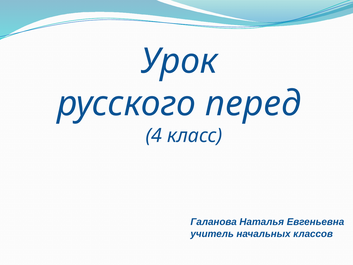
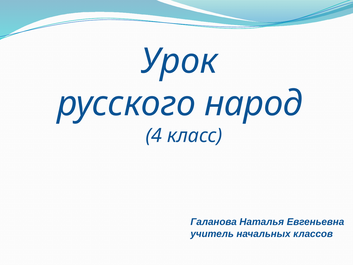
перед: перед -> народ (253, 104)
